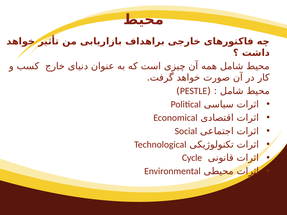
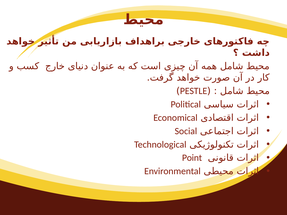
Cycle: Cycle -> Point (192, 158)
